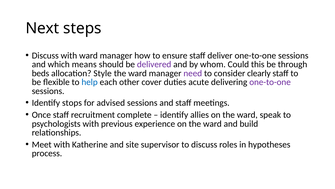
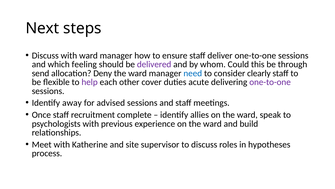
means: means -> feeling (84, 64)
beds: beds -> send (41, 73)
Style: Style -> Deny (103, 73)
need colour: purple -> blue (193, 73)
help colour: blue -> purple (90, 82)
stops: stops -> away (72, 103)
